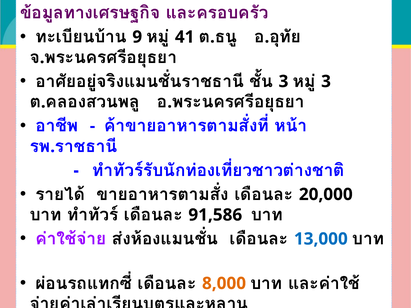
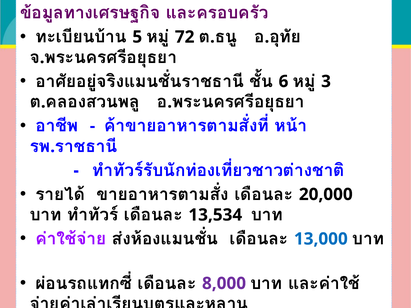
9: 9 -> 5 (137, 37)
41: 41 -> 72 (185, 37)
3: 3 -> 6 (283, 82)
91,586: 91,586 -> 13,534 (215, 215)
8,000 colour: orange -> purple (224, 284)
